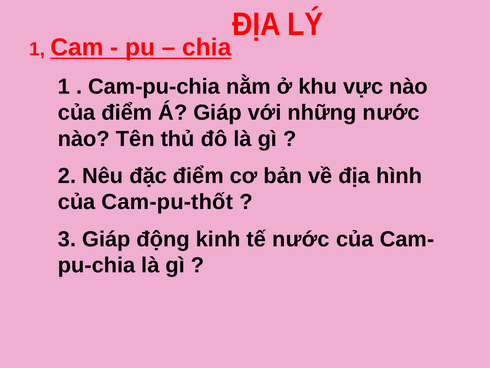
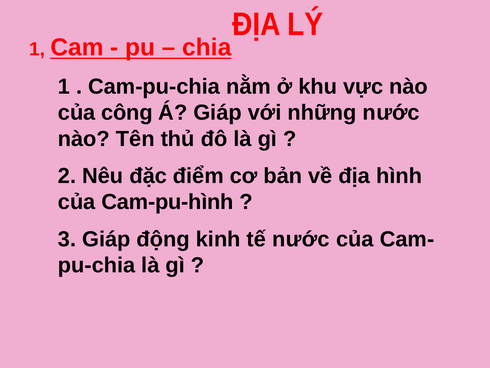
của điểm: điểm -> công (127, 113)
Cam-pu-thốt: Cam-pu-thốt -> Cam-pu-hình (167, 202)
